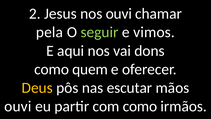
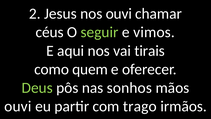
pela: pela -> céus (50, 32)
dons: dons -> tirais (150, 51)
Deus colour: yellow -> light green (37, 88)
escutar: escutar -> sonhos (129, 88)
com como: como -> trago (140, 106)
